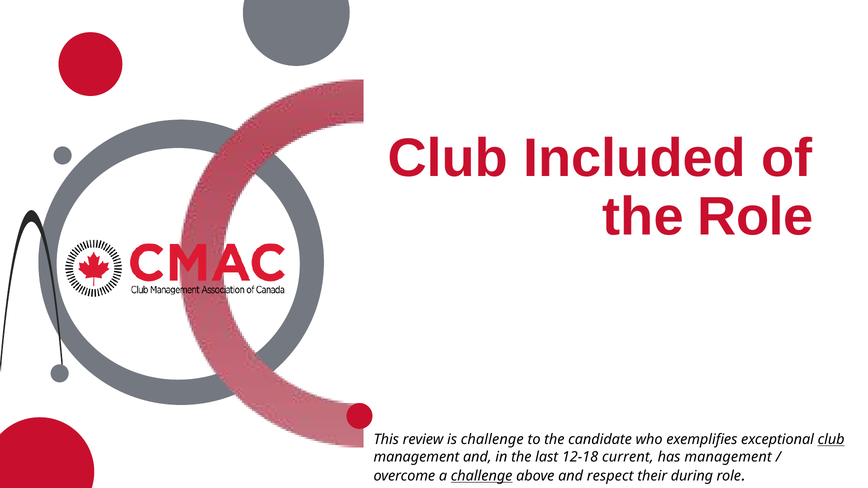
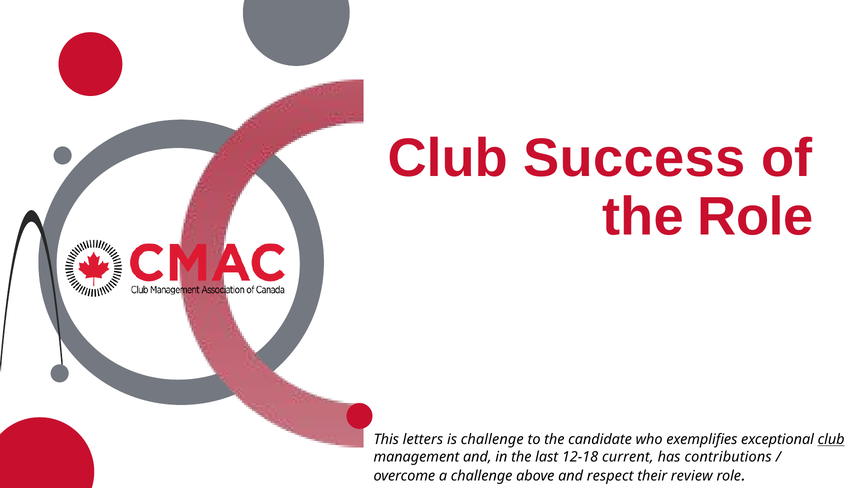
Included: Included -> Success (634, 158)
review: review -> letters (423, 440)
has management: management -> contributions (728, 457)
challenge underline: present -> none (482, 476)
during: during -> review (692, 476)
